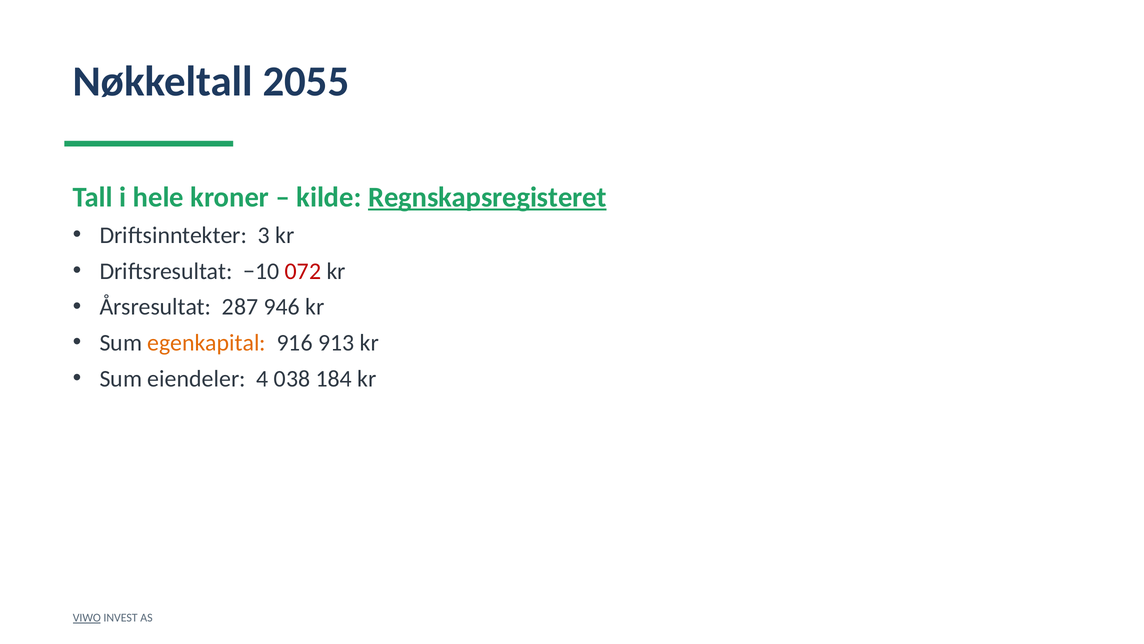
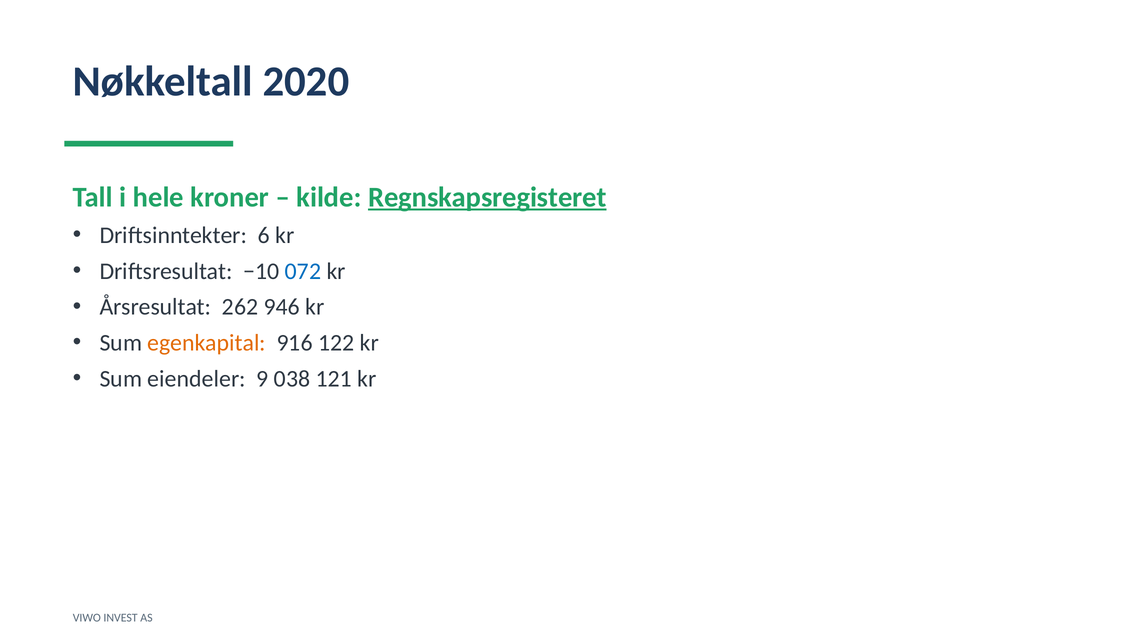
2055: 2055 -> 2020 (306, 82)
3: 3 -> 6 (264, 235)
072 colour: red -> blue (303, 271)
287: 287 -> 262 (240, 307)
913: 913 -> 122 (336, 343)
4: 4 -> 9 (263, 378)
184: 184 -> 121 (334, 378)
VIWO underline: present -> none (87, 617)
